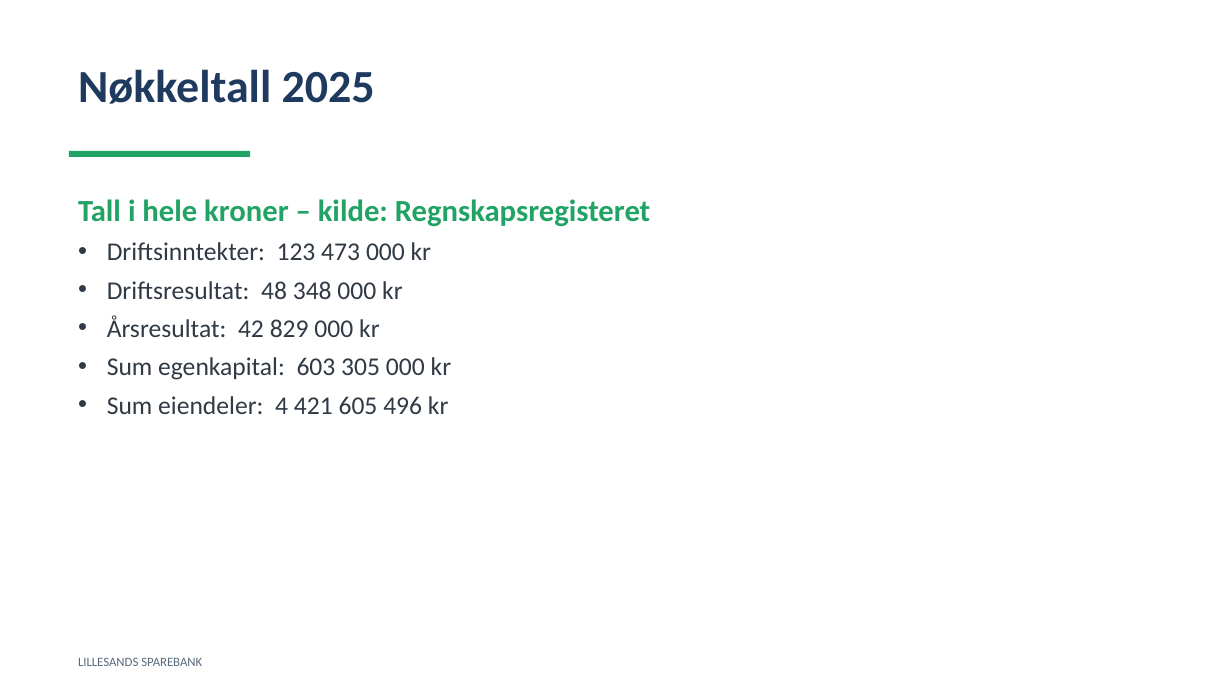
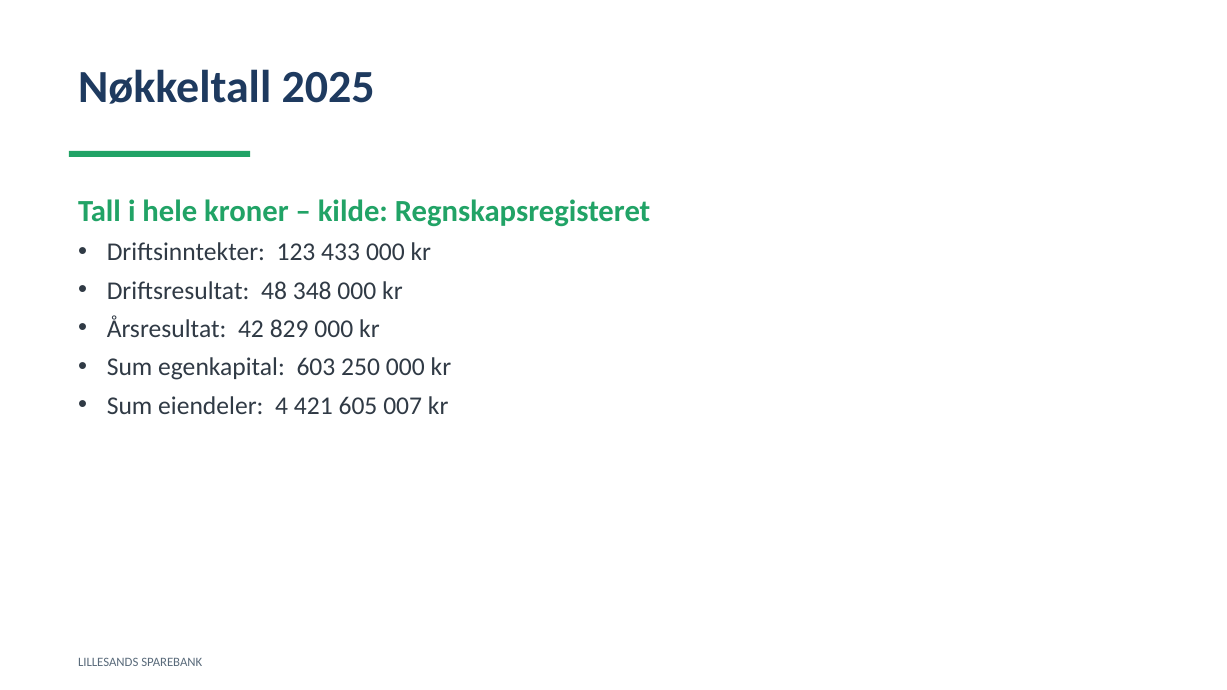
473: 473 -> 433 (341, 252)
305: 305 -> 250 (361, 367)
496: 496 -> 007 (403, 406)
